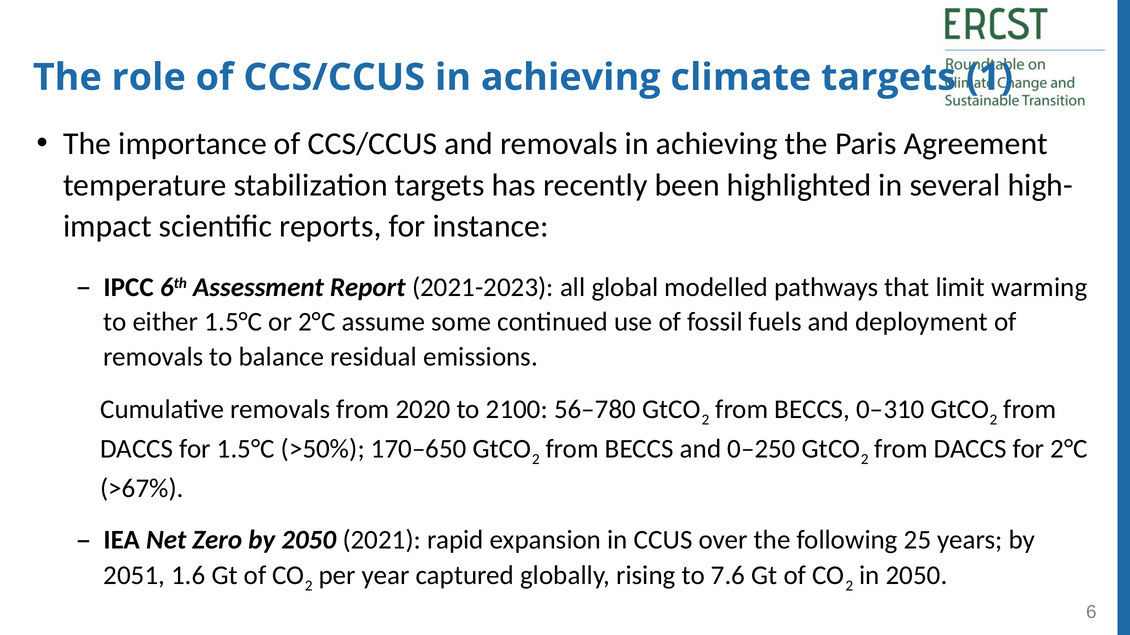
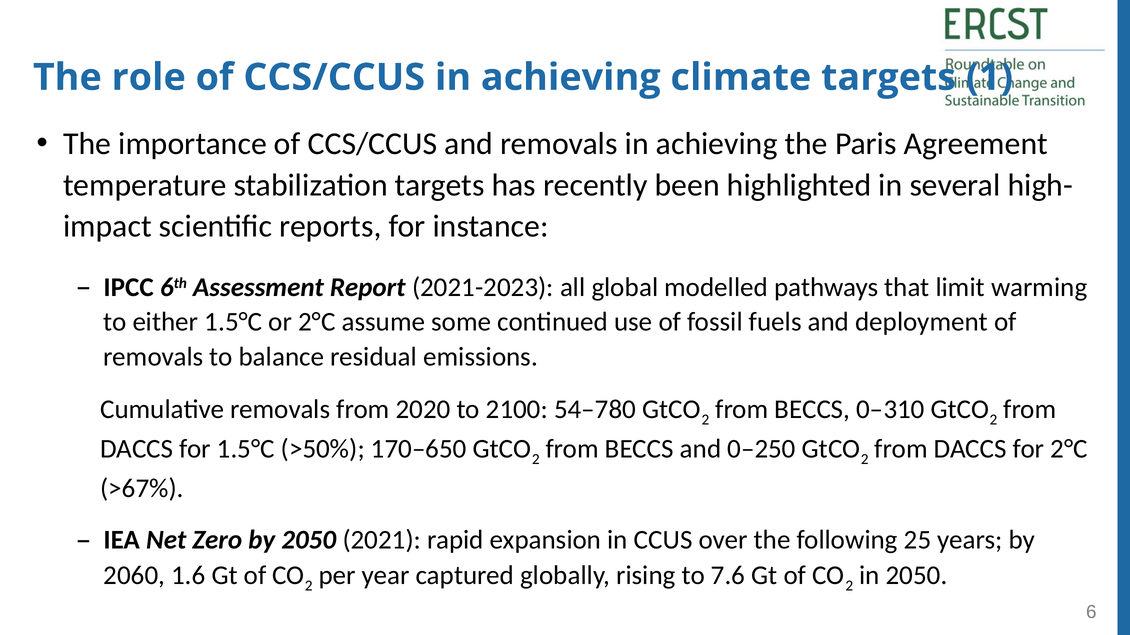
56–780: 56–780 -> 54–780 (595, 410)
2051: 2051 -> 2060 (134, 576)
